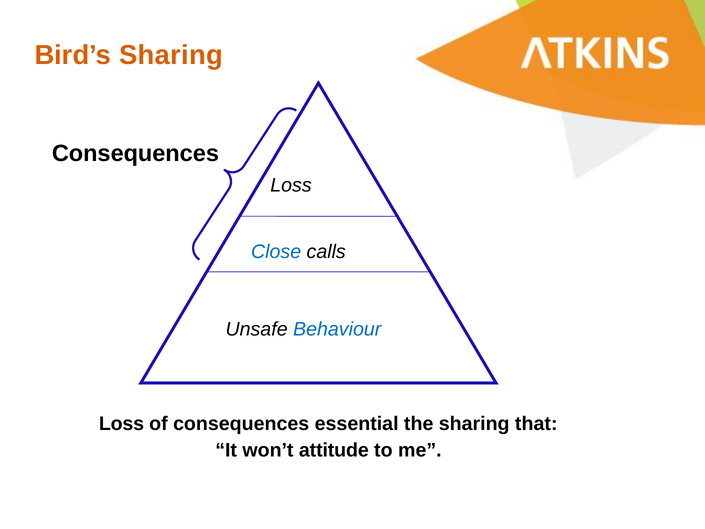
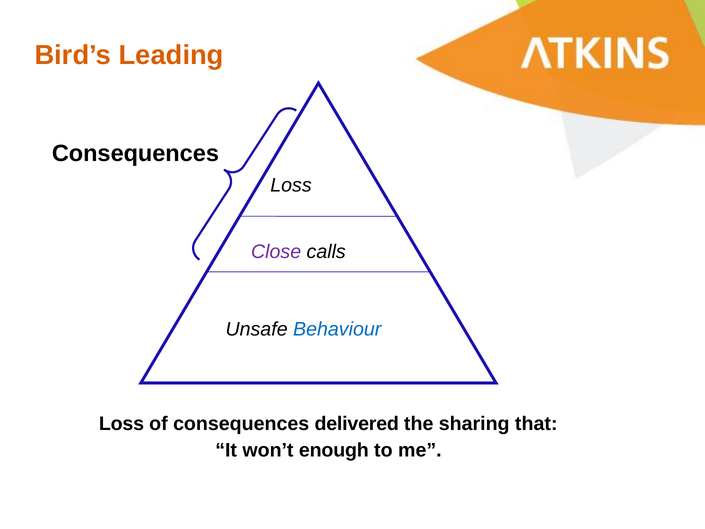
Bird’s Sharing: Sharing -> Leading (171, 55)
Close colour: blue -> purple (276, 252)
essential: essential -> delivered (357, 424)
attitude: attitude -> enough (334, 450)
